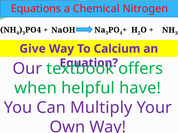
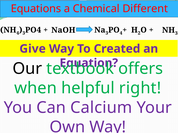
Nitrogen: Nitrogen -> Different (145, 9)
Calcium: Calcium -> Created (117, 49)
Our colour: purple -> black (27, 69)
have: have -> right (140, 88)
Multiply: Multiply -> Calcium (101, 108)
